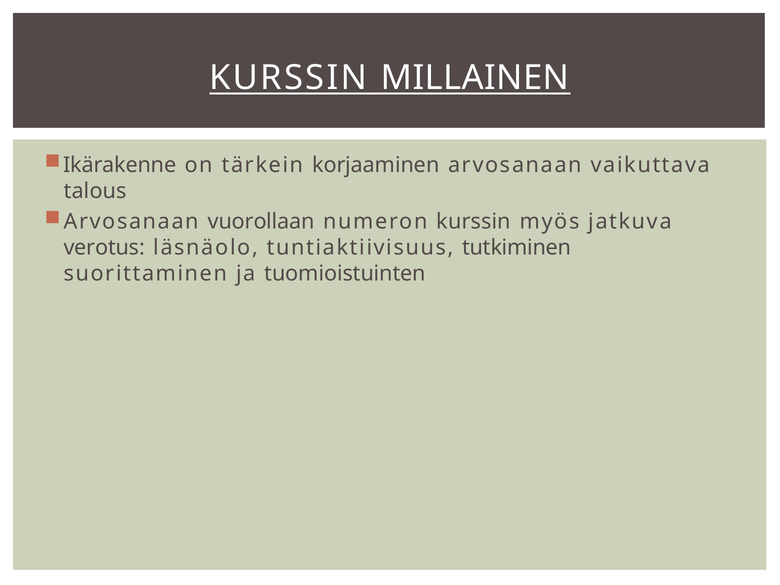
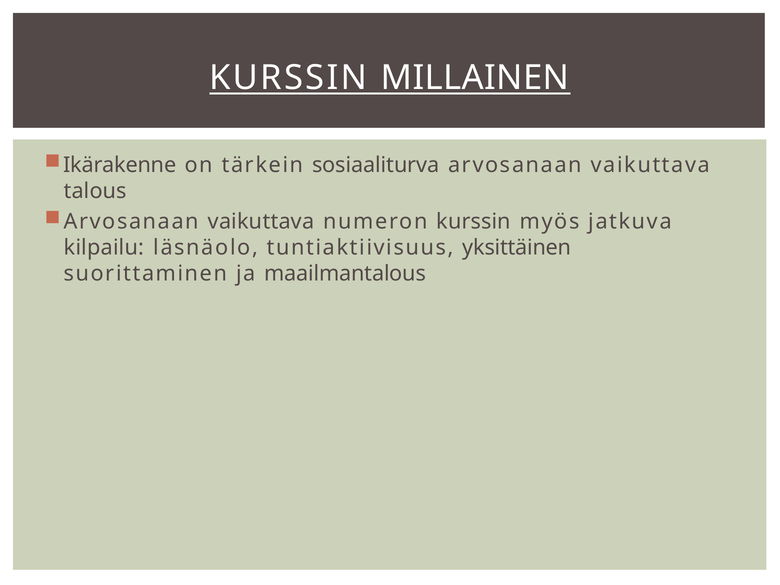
korjaaminen: korjaaminen -> sosiaaliturva (376, 165)
vuorollaan: vuorollaan -> vaikuttava (261, 221)
verotus: verotus -> kilpailu (104, 247)
tutkiminen: tutkiminen -> yksittäinen (517, 247)
tuomioistuinten: tuomioistuinten -> maailmantalous (345, 273)
